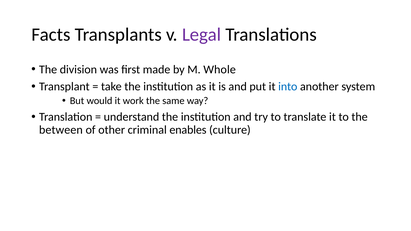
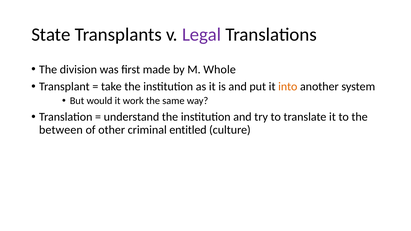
Facts: Facts -> State (51, 35)
into colour: blue -> orange (288, 87)
enables: enables -> entitled (188, 130)
